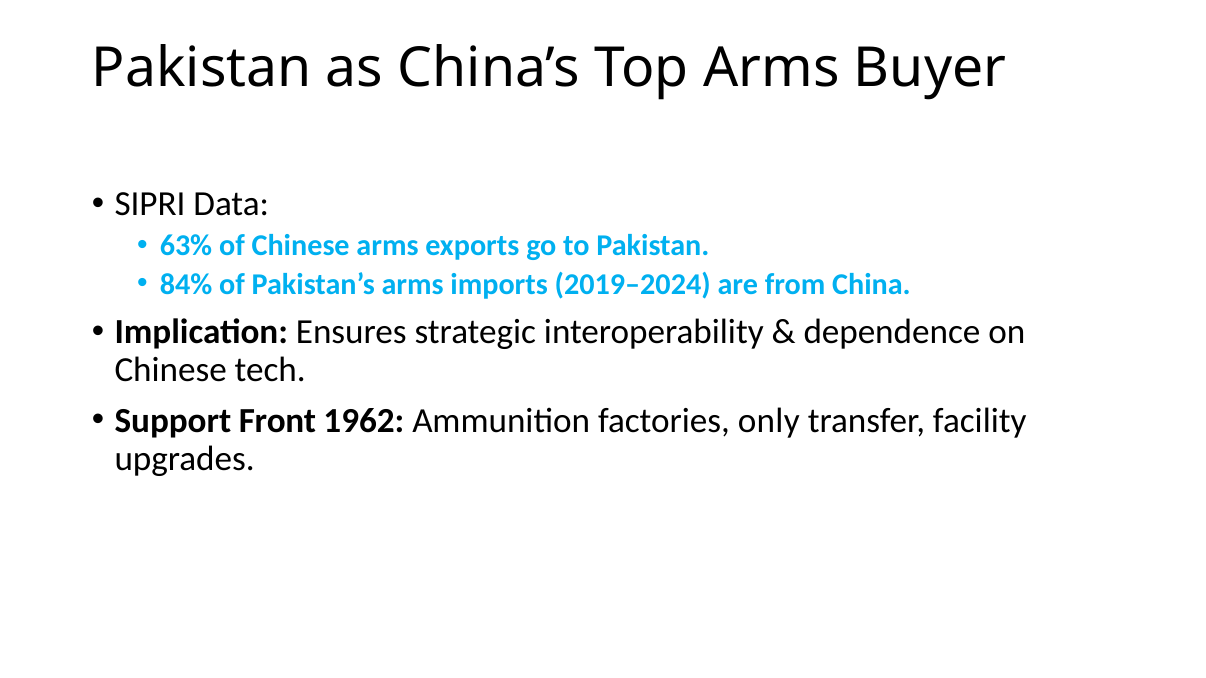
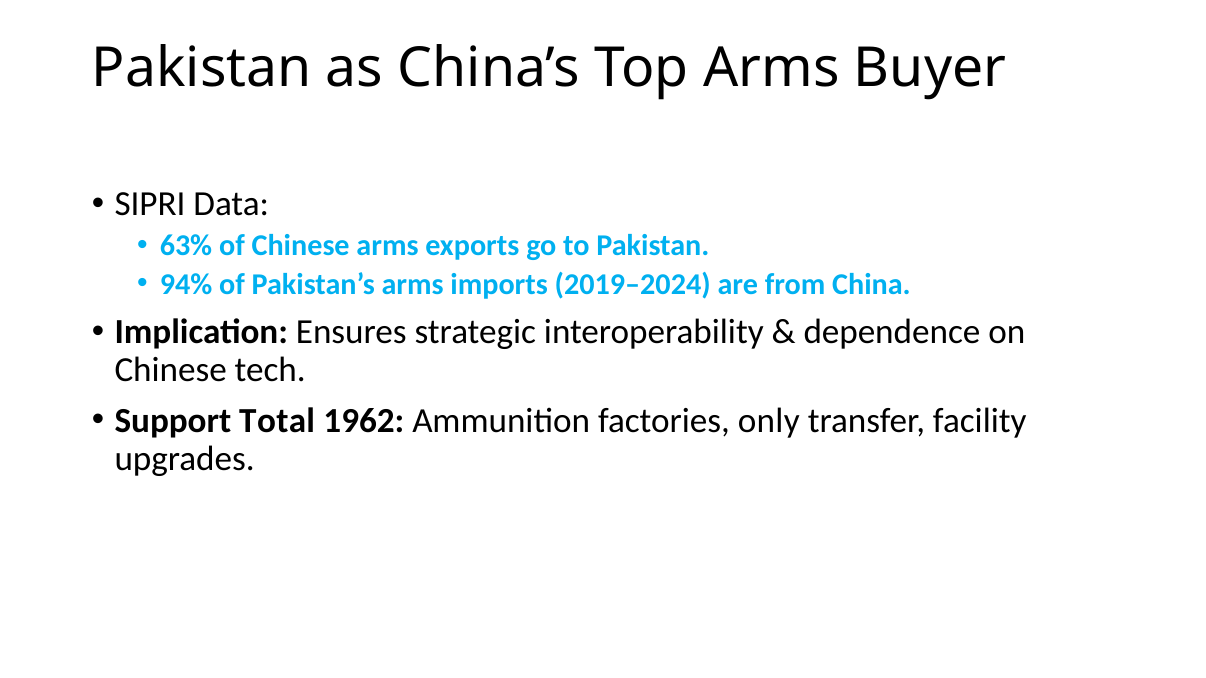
84%: 84% -> 94% (186, 284)
Front: Front -> Total (277, 421)
